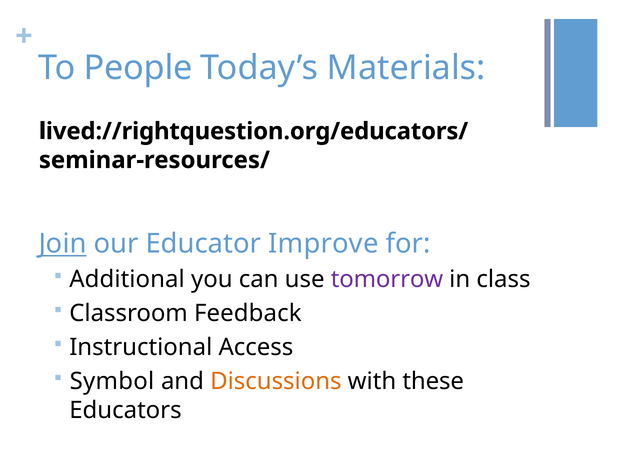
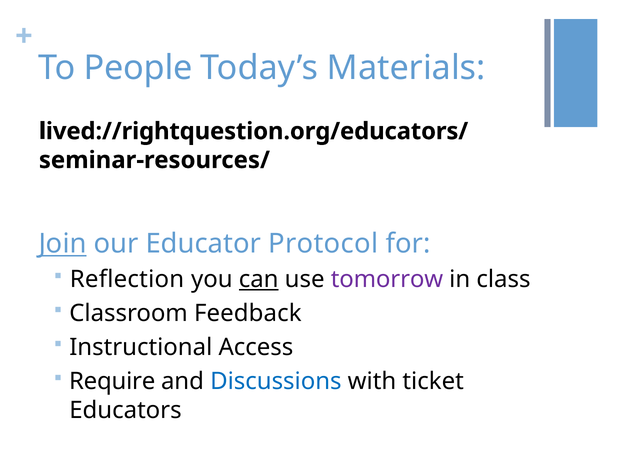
Improve: Improve -> Protocol (323, 244)
Additional: Additional -> Reflection (127, 279)
can underline: none -> present (259, 279)
Symbol: Symbol -> Require (112, 381)
Discussions colour: orange -> blue (276, 381)
these: these -> ticket (433, 381)
